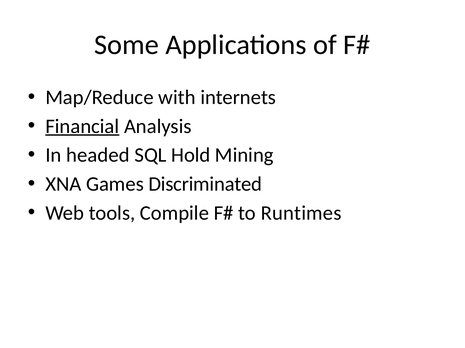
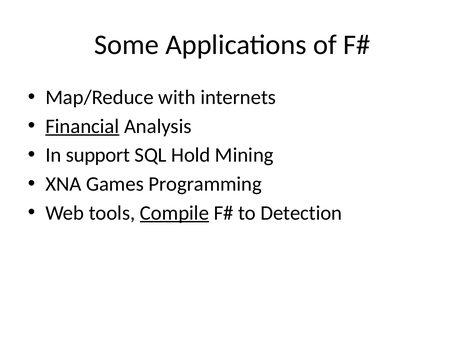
headed: headed -> support (98, 155)
Discriminated: Discriminated -> Programming (205, 184)
Compile underline: none -> present (174, 213)
Runtimes: Runtimes -> Detection (301, 213)
